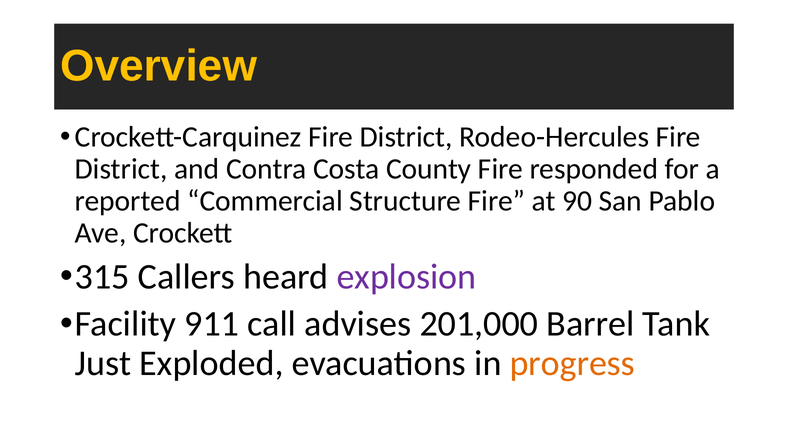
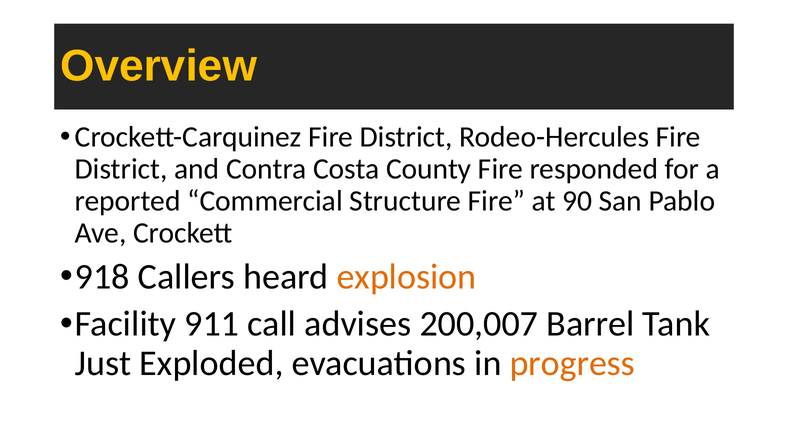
315: 315 -> 918 (102, 276)
explosion colour: purple -> orange (406, 276)
201,000: 201,000 -> 200,007 (479, 323)
